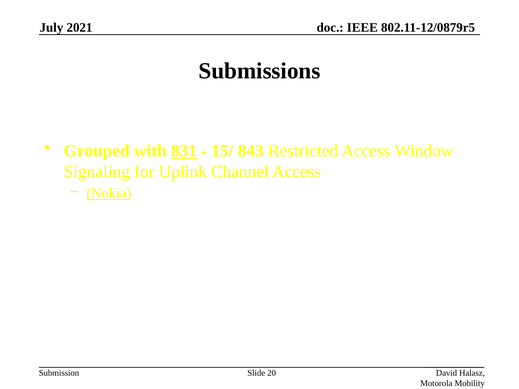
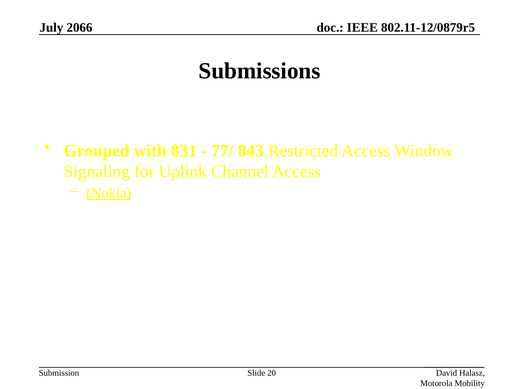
2021: 2021 -> 2066 (79, 28)
831 underline: present -> none (184, 151)
15/: 15/ -> 77/ (222, 151)
